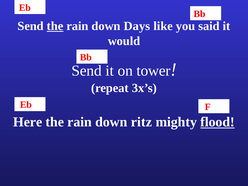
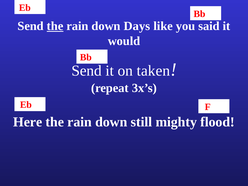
tower: tower -> taken (153, 71)
ritz: ritz -> still (141, 122)
flood underline: present -> none (218, 122)
